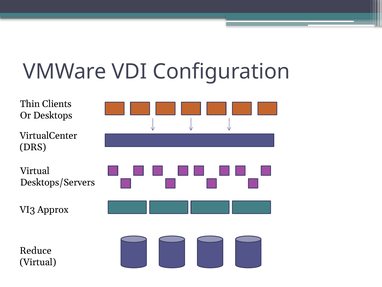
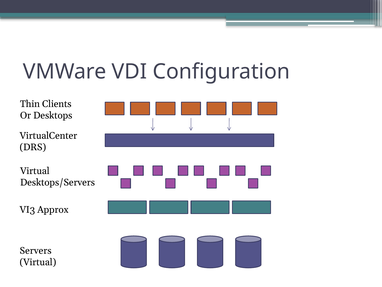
Reduce: Reduce -> Servers (36, 250)
